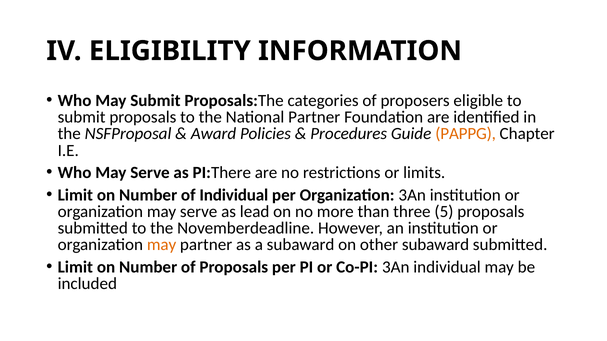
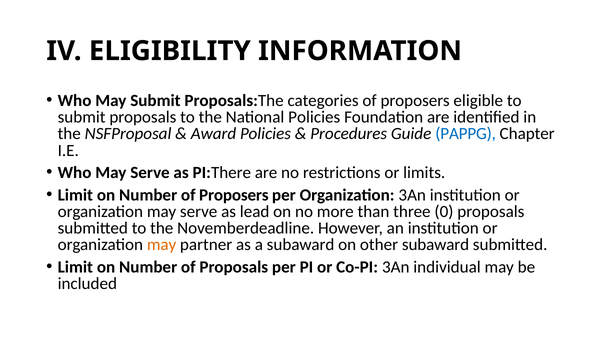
National Partner: Partner -> Policies (314, 117)
PAPPG colour: orange -> blue (466, 134)
Number of Individual: Individual -> Proposers (234, 195)
5: 5 -> 0 (444, 212)
